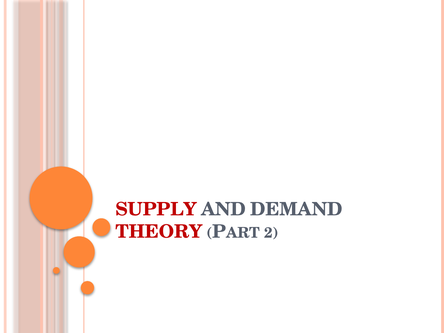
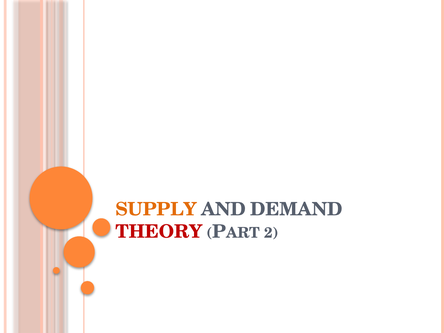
SUPPLY colour: red -> orange (156, 209)
